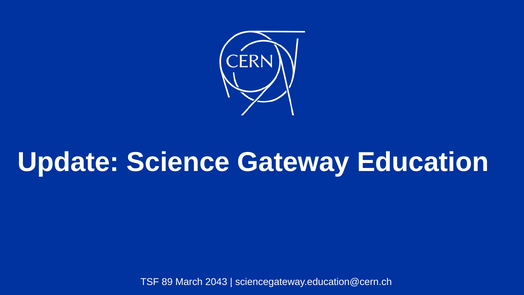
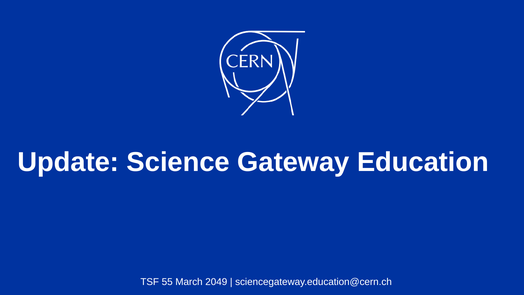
89: 89 -> 55 (167, 282)
2043: 2043 -> 2049 (216, 282)
